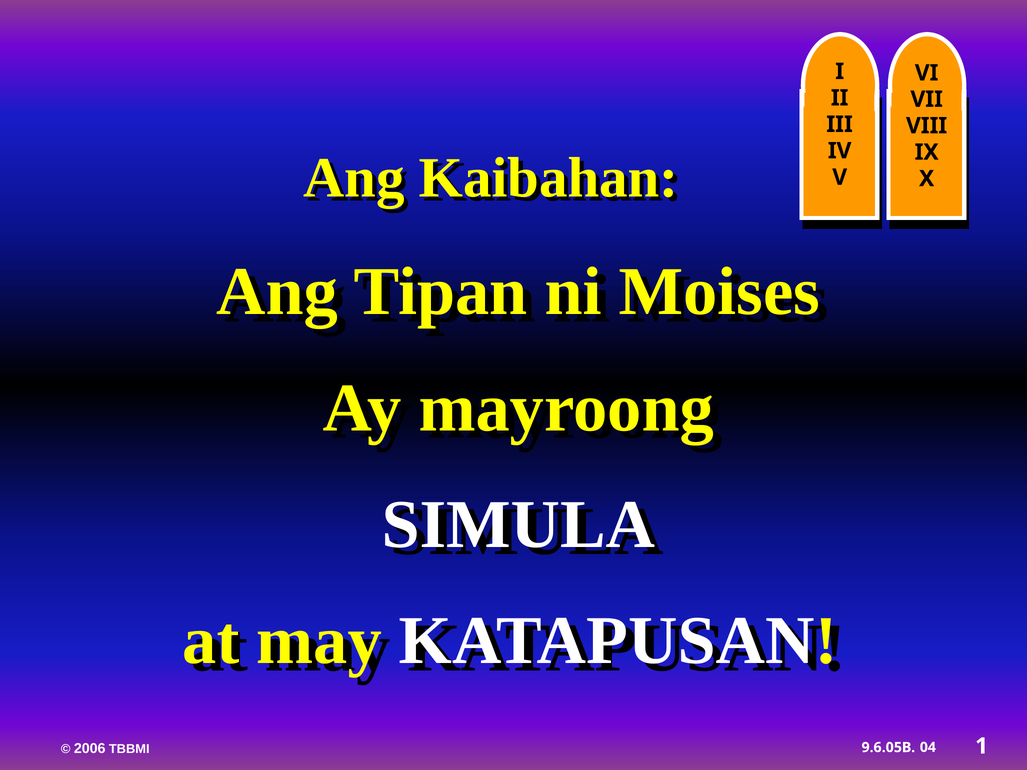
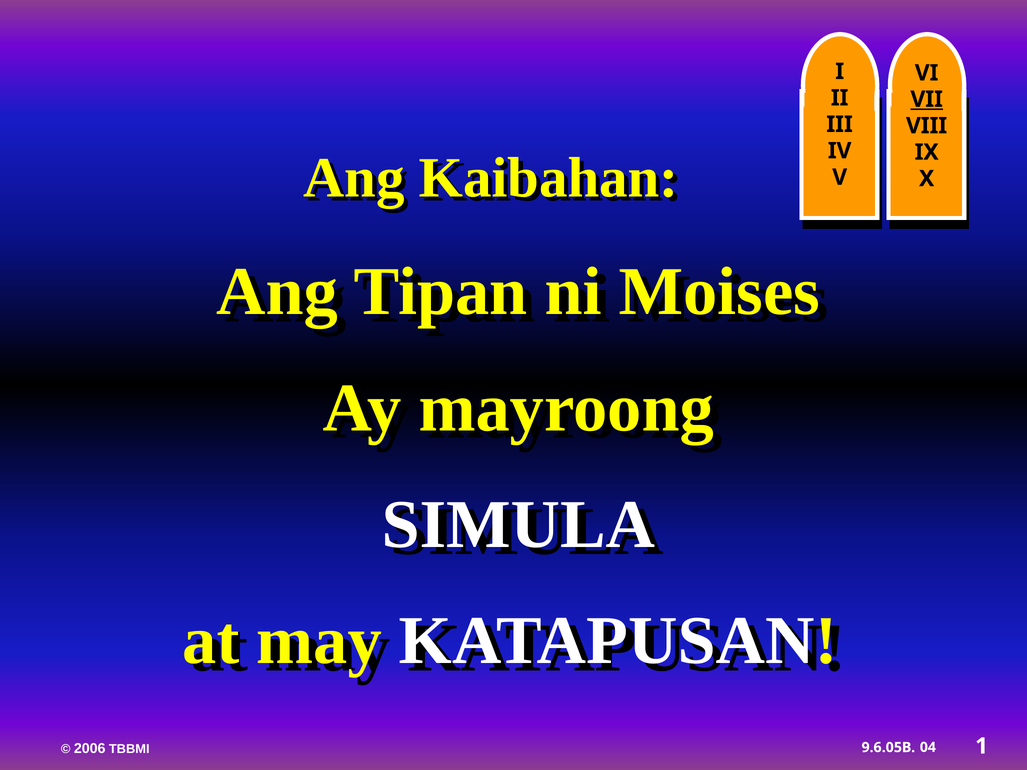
VII underline: none -> present (927, 99)
